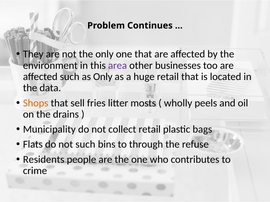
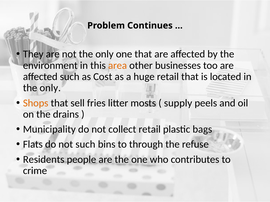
area colour: purple -> orange (118, 66)
as Only: Only -> Cost (103, 77)
data: data -> only (50, 88)
wholly: wholly -> supply (178, 103)
